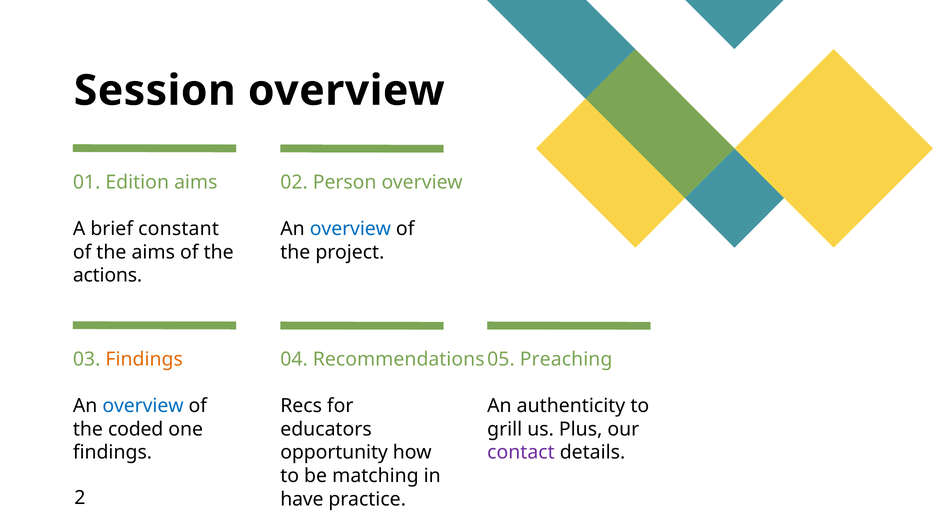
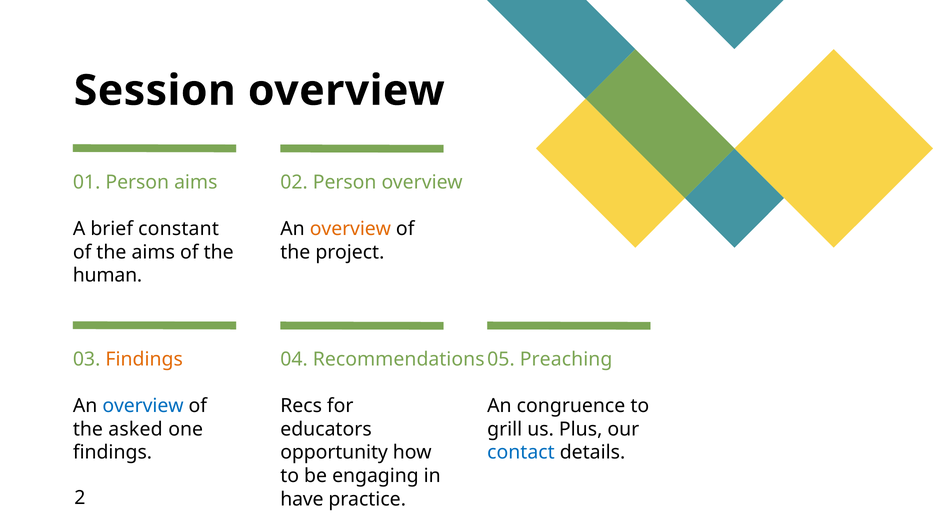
01 Edition: Edition -> Person (137, 182)
overview colour: blue -> orange (350, 229)
actions: actions -> human (107, 275)
authenticity: authenticity -> congruence (571, 406)
coded: coded -> asked (135, 429)
contact colour: purple -> blue (521, 452)
matching: matching -> engaging (375, 476)
